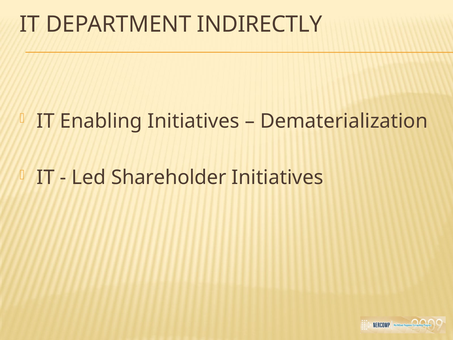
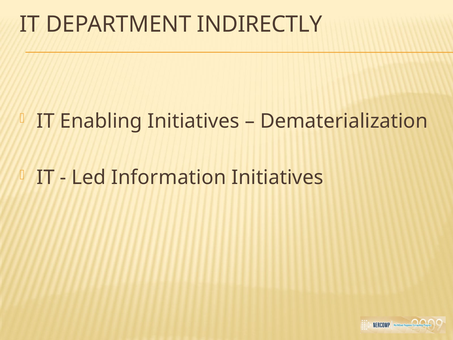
Shareholder: Shareholder -> Information (169, 177)
